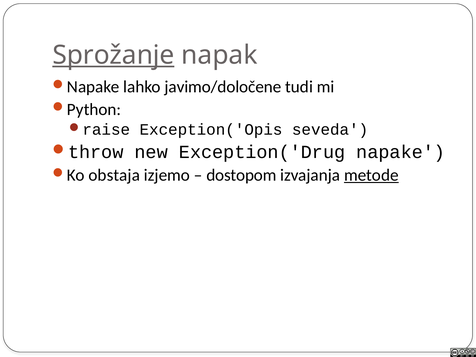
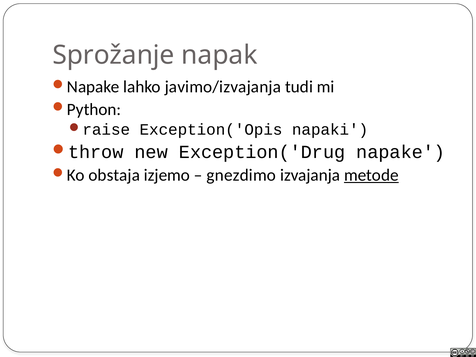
Sprožanje underline: present -> none (113, 55)
javimo/določene: javimo/določene -> javimo/izvajanja (223, 87)
seveda: seveda -> napaki (330, 130)
dostopom: dostopom -> gnezdimo (241, 175)
